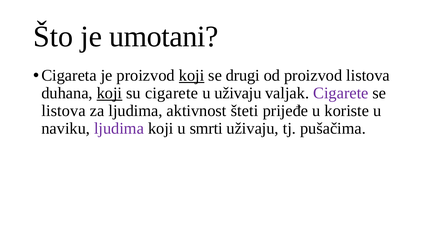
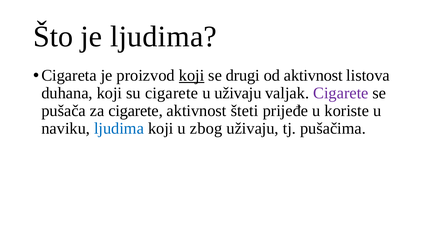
je umotani: umotani -> ljudima (164, 37)
od proizvod: proizvod -> aktivnost (313, 76)
koji underline: present -> none (109, 93)
listova: listova -> pušača (64, 111)
za ljudima: ljudima -> cigarete (136, 111)
ljudima colour: purple -> blue (119, 129)
smrti: smrti -> zbog (206, 129)
